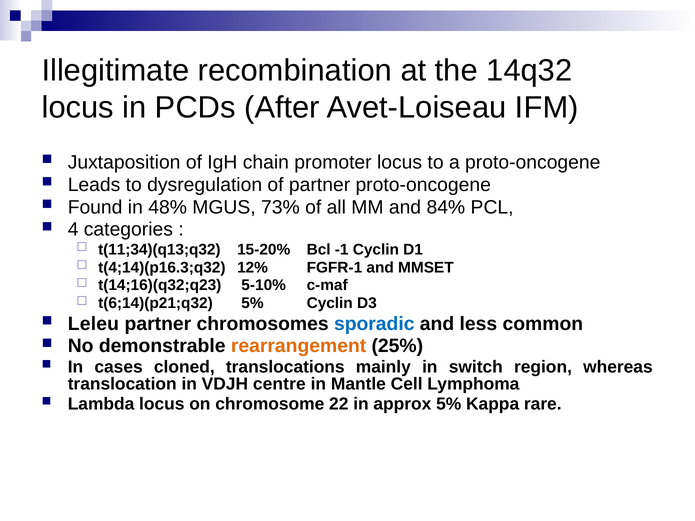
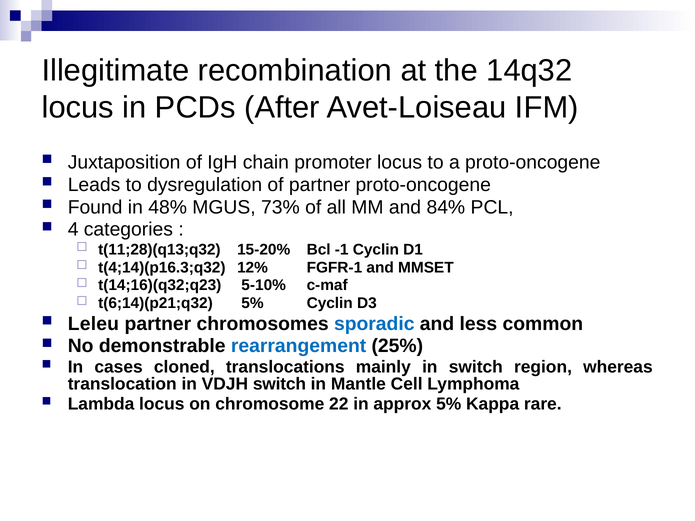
t(11;34)(q13;q32: t(11;34)(q13;q32 -> t(11;28)(q13;q32 (159, 250)
rearrangement colour: orange -> blue (299, 346)
VDJH centre: centre -> switch (279, 384)
